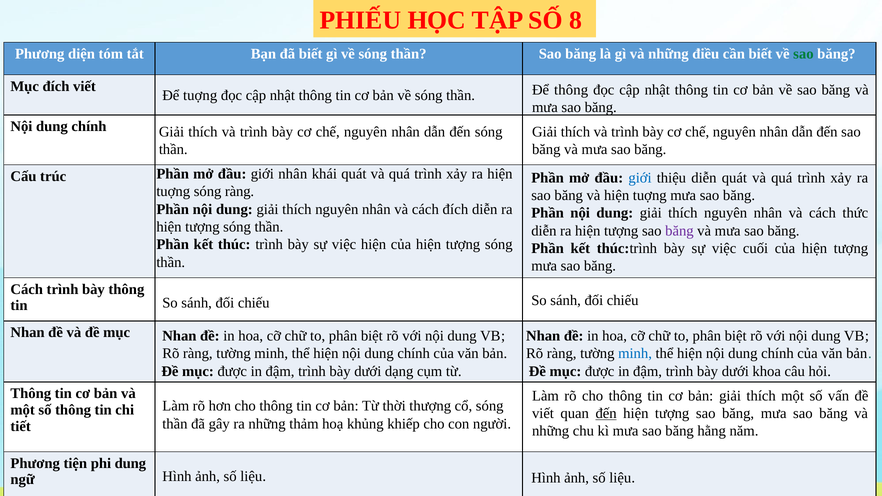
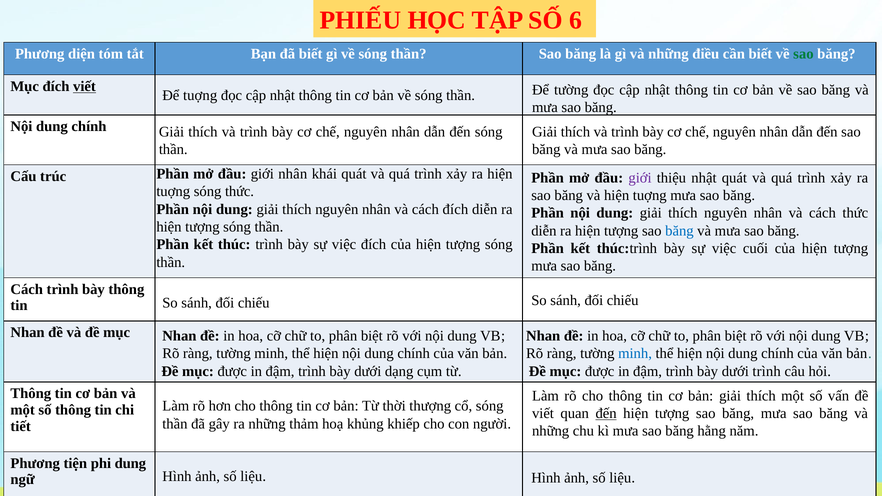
8: 8 -> 6 (575, 20)
viết underline: none -> present (84, 86)
Để thông: thông -> tường (571, 90)
giới colour: blue -> purple (640, 178)
thiệu diễn: diễn -> nhật (704, 178)
sóng ràng: ràng -> thức (240, 192)
băng colour: purple -> blue (679, 231)
việc hiện: hiện -> đích (374, 245)
dưới khoa: khoa -> trình (767, 371)
